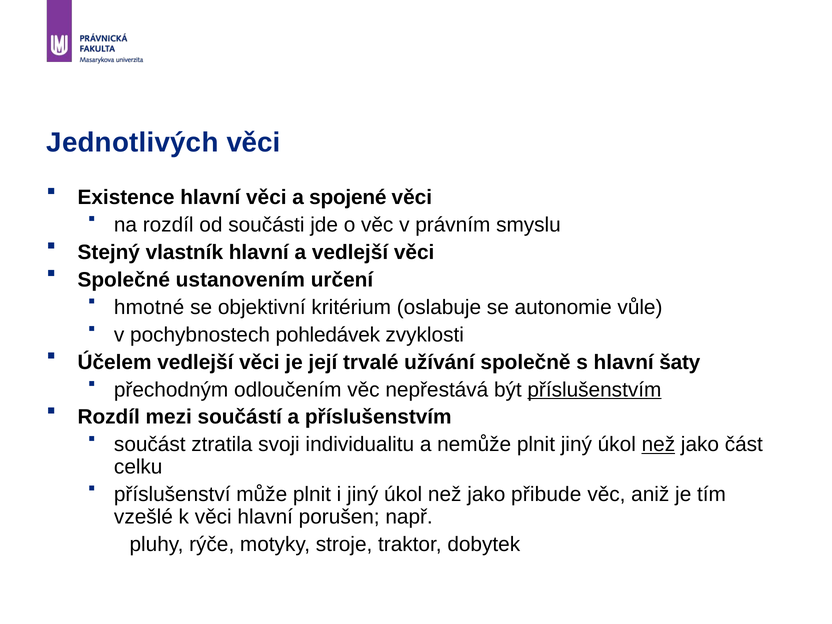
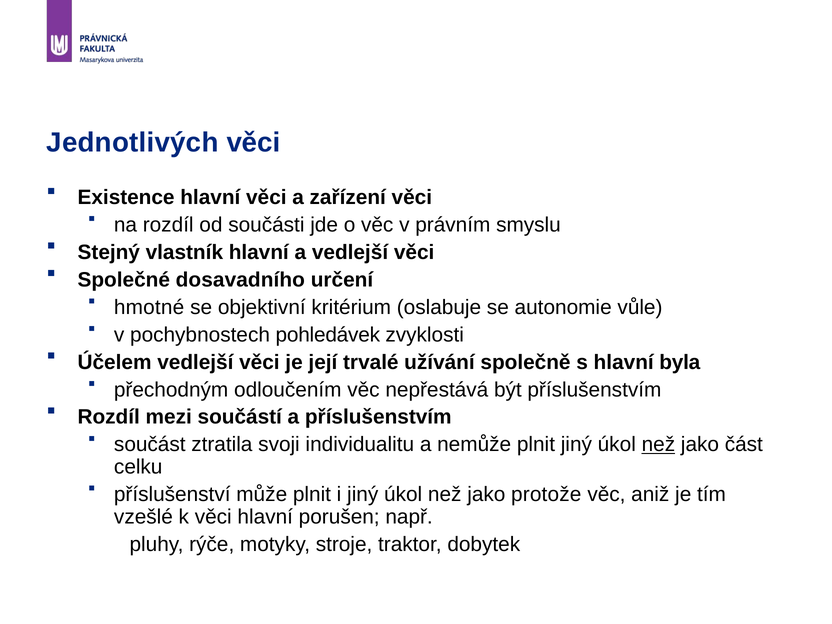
spojené: spojené -> zařízení (348, 198)
ustanovením: ustanovením -> dosavadního (240, 280)
šaty: šaty -> byla (680, 362)
příslušenstvím underline: present -> none (594, 390)
přibude: přibude -> protože (546, 494)
